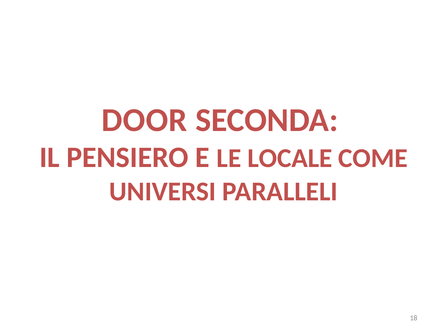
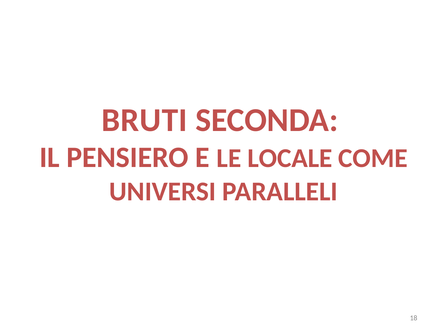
DOOR: DOOR -> BRUTI (144, 120)
